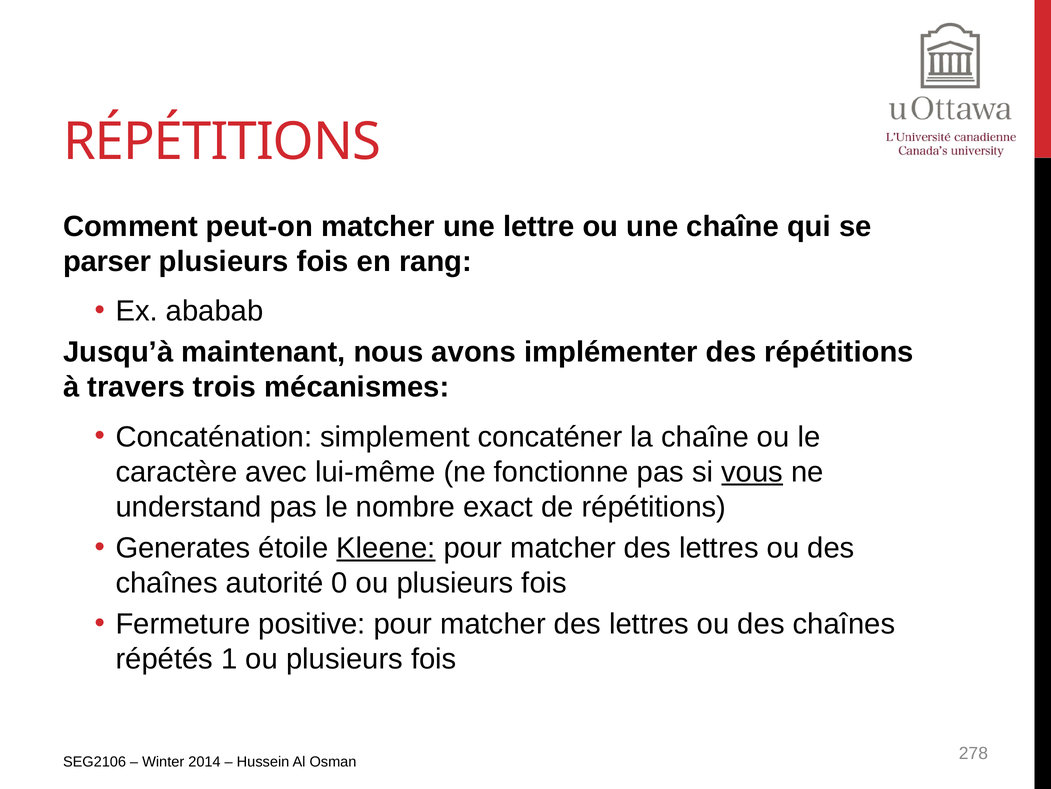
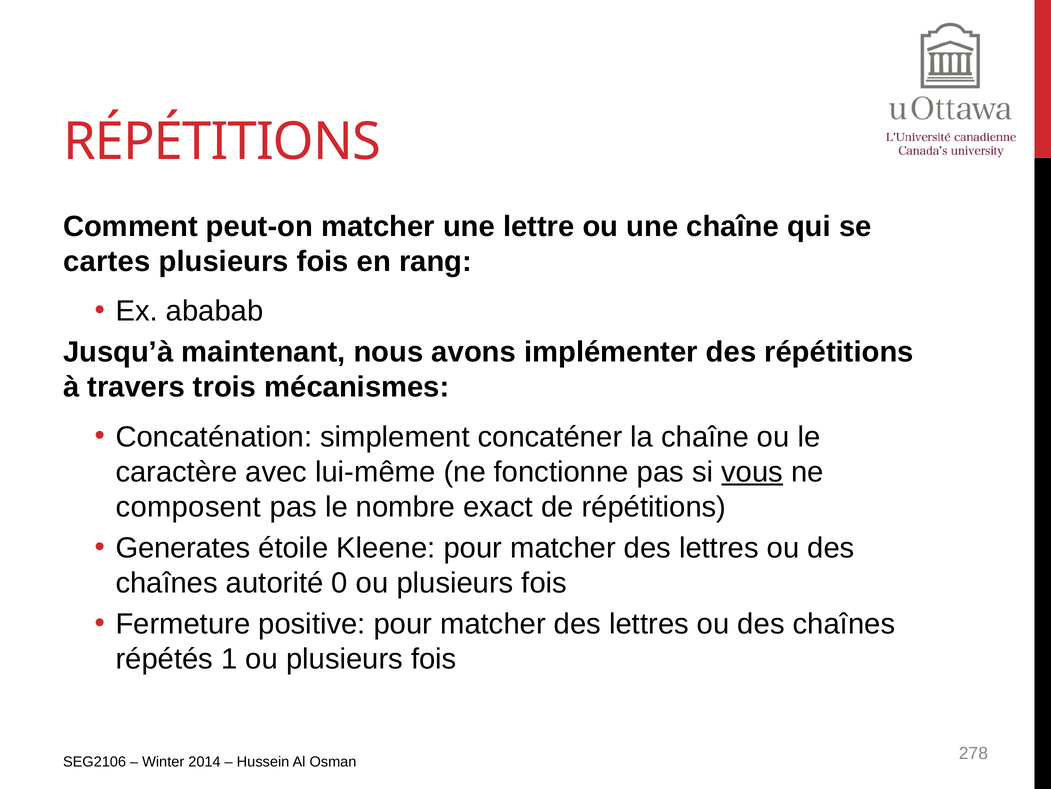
parser: parser -> cartes (107, 261)
understand: understand -> composent (188, 507)
Kleene underline: present -> none (386, 548)
